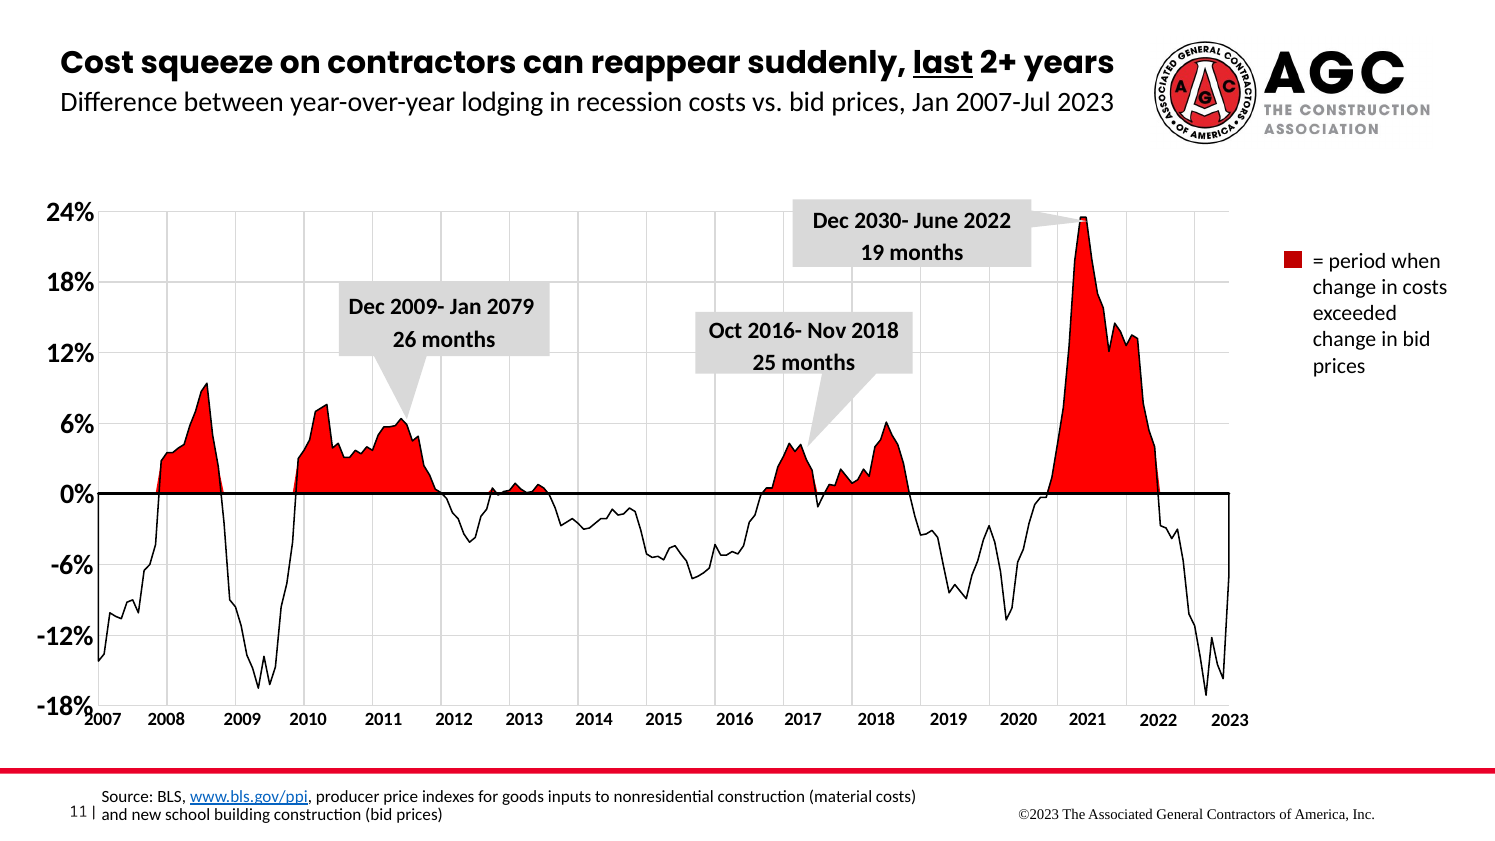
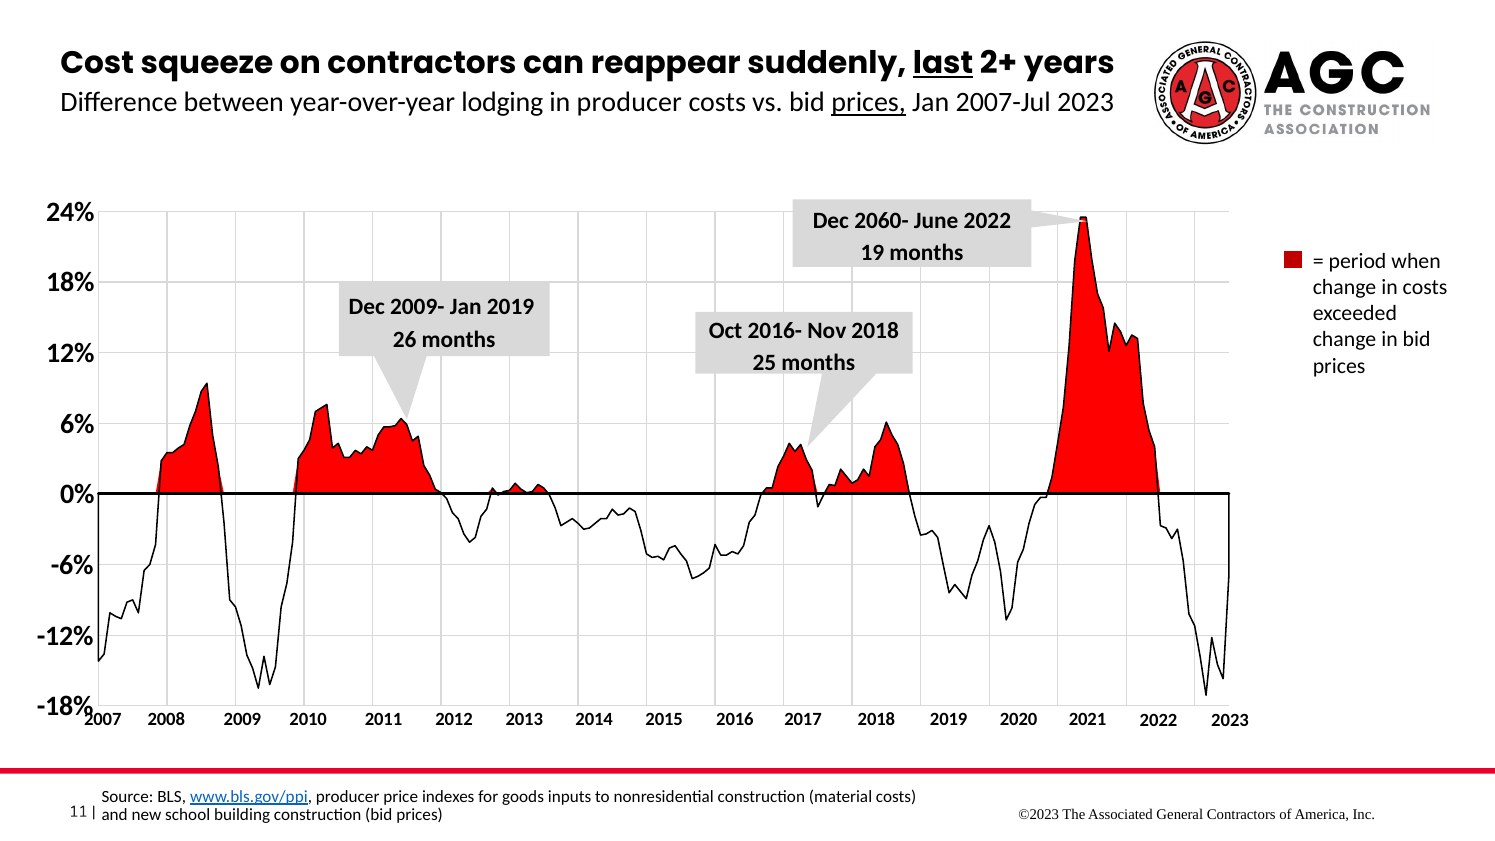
in recession: recession -> producer (629, 103)
prices underline: none -> present (869, 103)
2030-: 2030- -> 2060- (881, 221)
Jan 2079: 2079 -> 2019 (511, 307)
